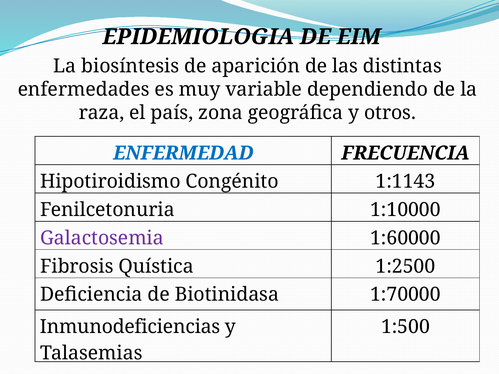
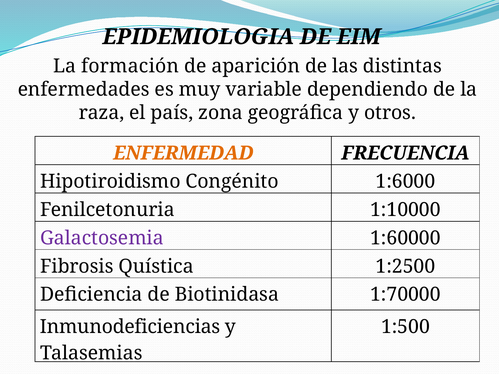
biosíntesis: biosíntesis -> formación (130, 66)
ENFERMEDAD colour: blue -> orange (183, 153)
1:1143: 1:1143 -> 1:6000 (405, 182)
